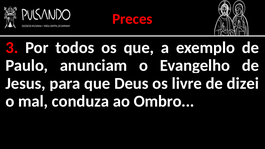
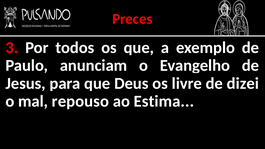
conduza: conduza -> repouso (80, 101)
Ombro: Ombro -> Estima (164, 101)
